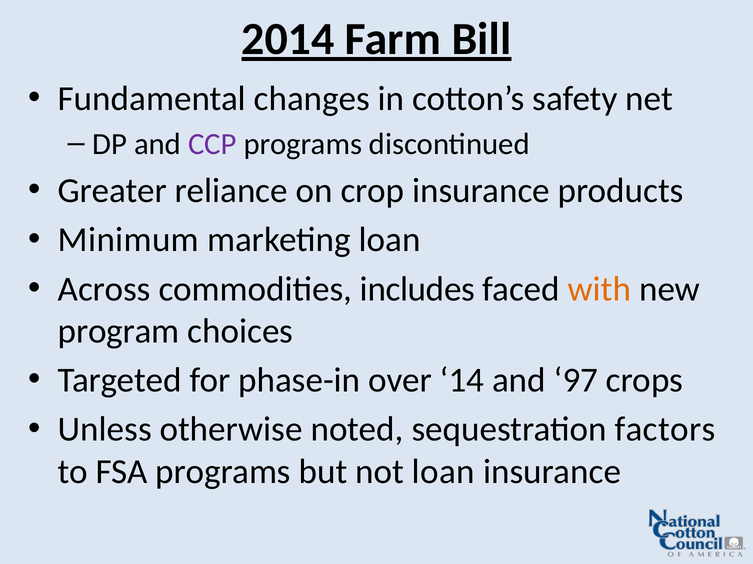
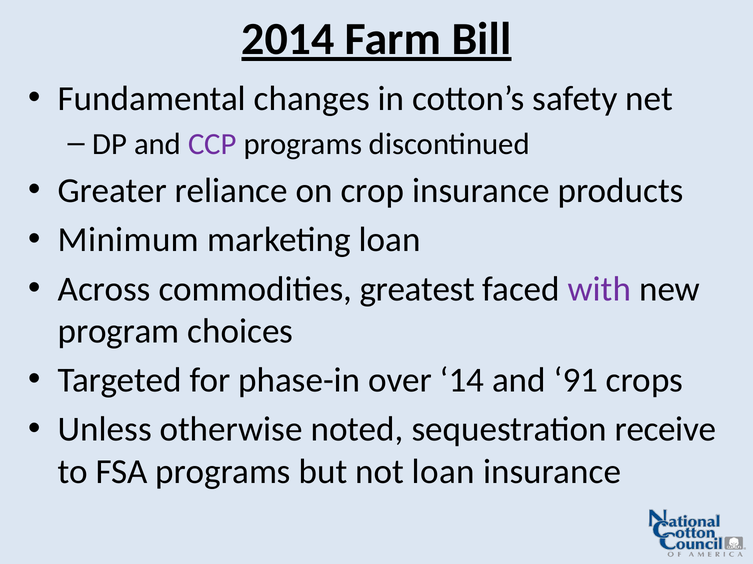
includes: includes -> greatest (417, 289)
with colour: orange -> purple (599, 289)
97: 97 -> 91 (576, 381)
factors: factors -> receive (665, 430)
